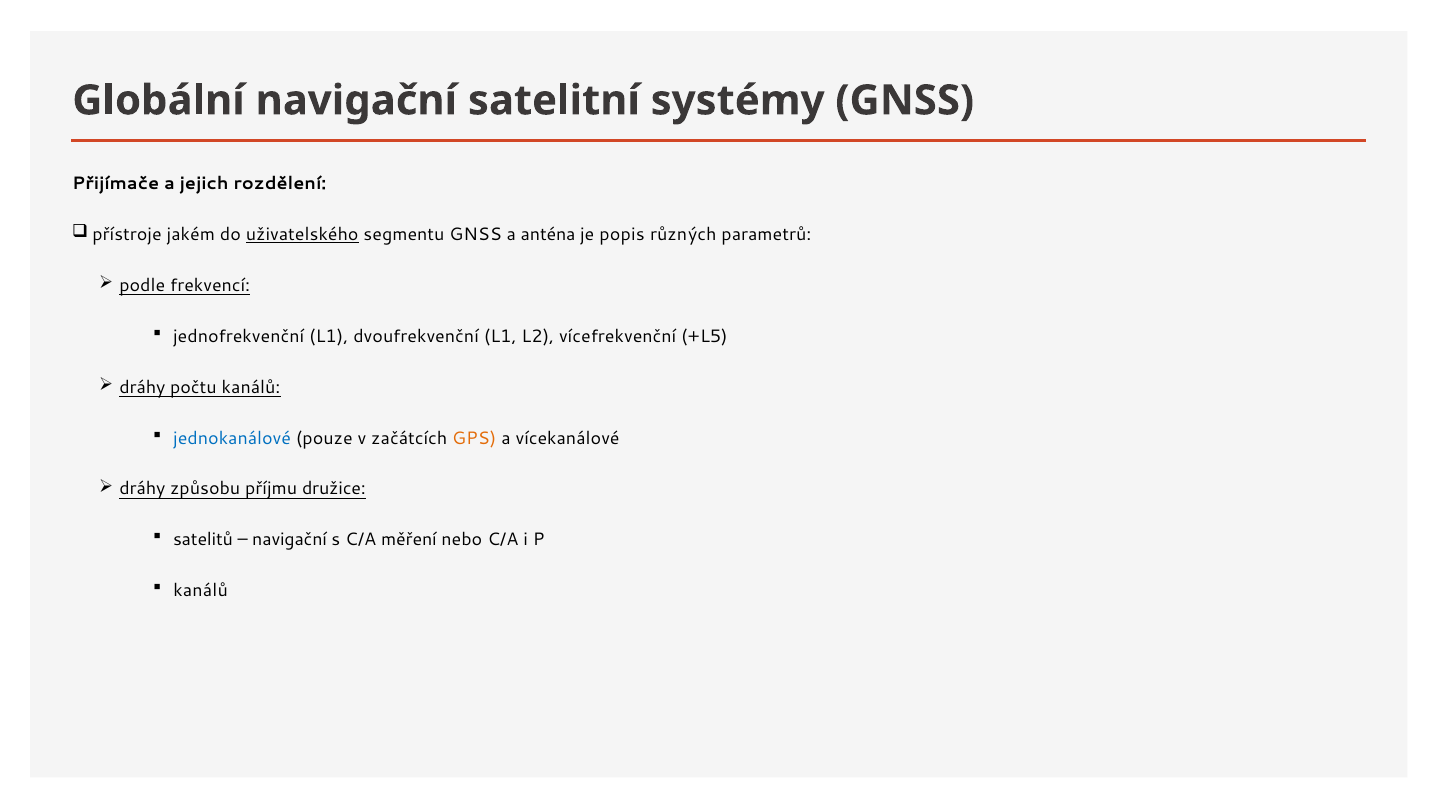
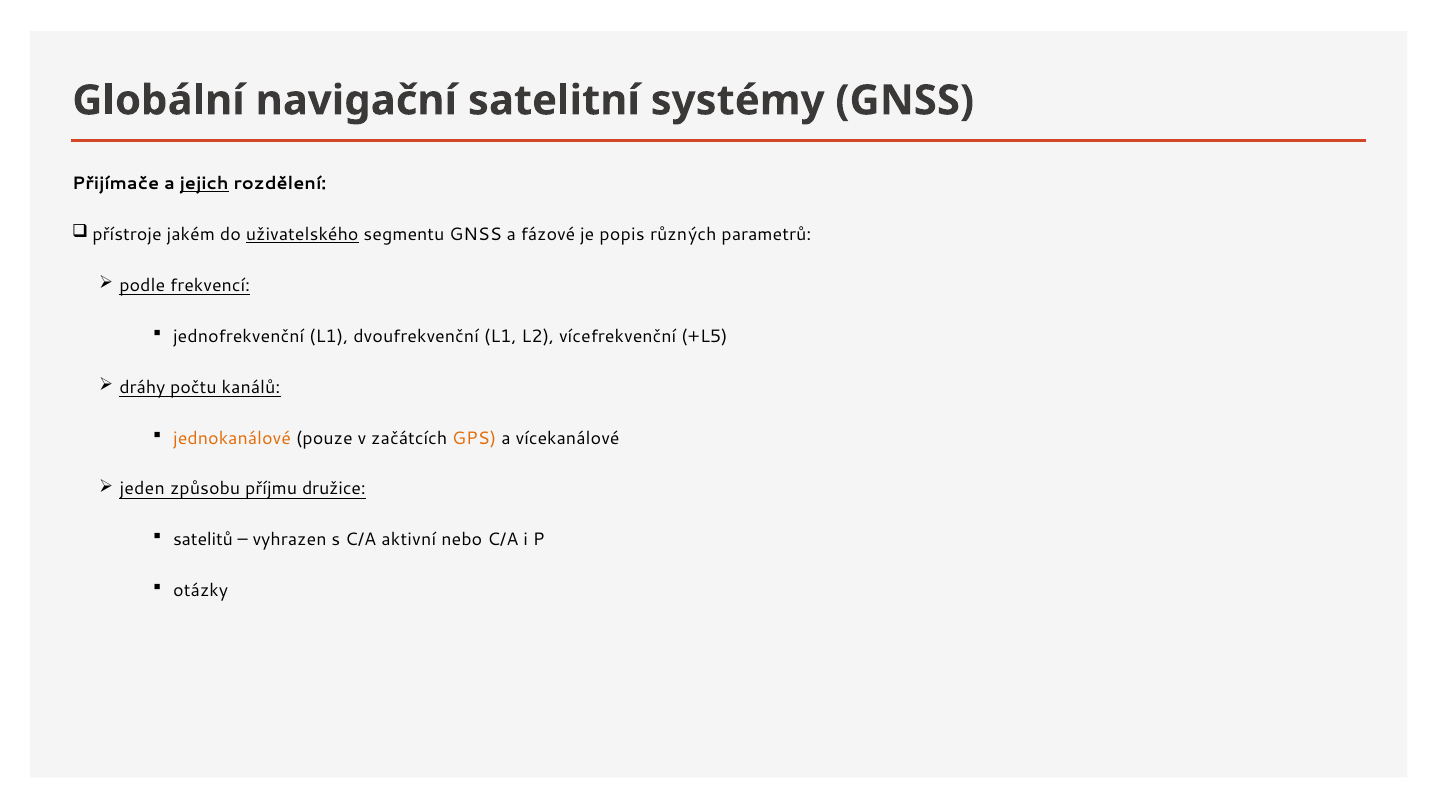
jejich underline: none -> present (204, 184)
anténa: anténa -> fázové (548, 235)
jednokanálové colour: blue -> orange (232, 438)
dráhy: dráhy -> jeden (142, 489)
navigační: navigační -> vyhrazen (290, 540)
měření: měření -> aktivní (409, 540)
kanálů: kanálů -> otázky (201, 591)
